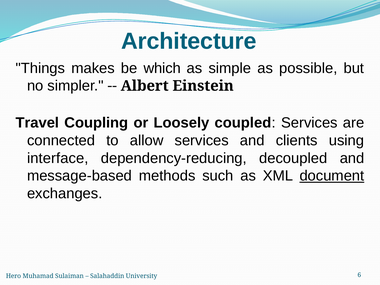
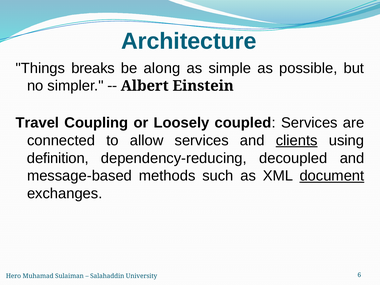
makes: makes -> breaks (93, 68)
which: which -> along (162, 68)
clients underline: none -> present (297, 140)
interface: interface -> definition (58, 158)
